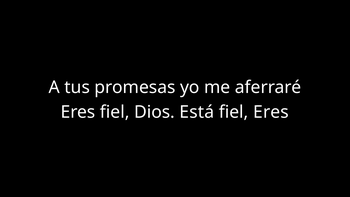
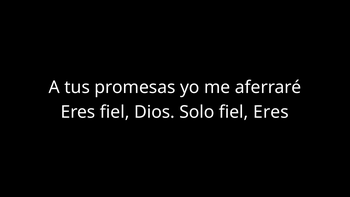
Está: Está -> Solo (197, 112)
